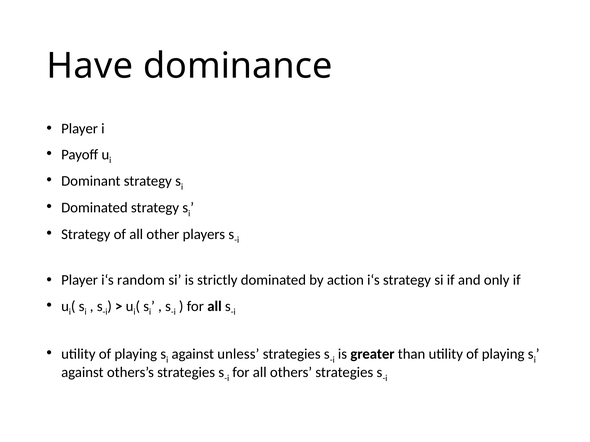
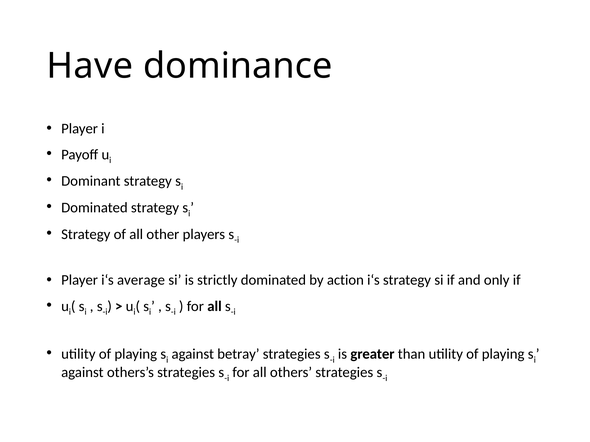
random: random -> average (141, 280)
unless: unless -> betray (238, 354)
